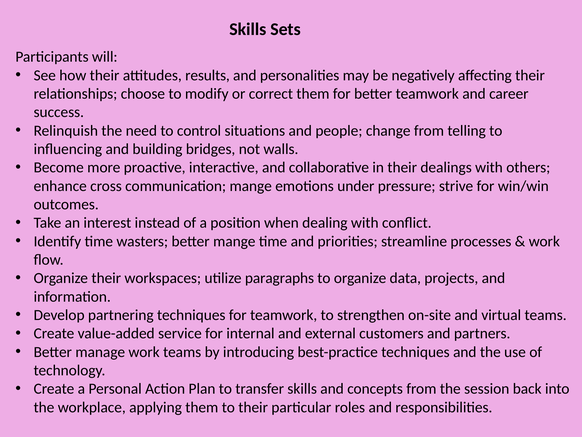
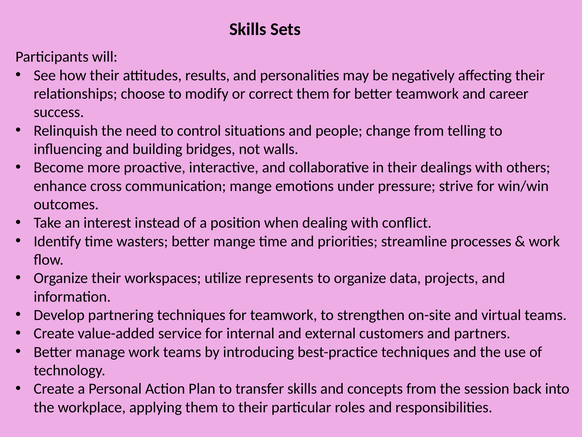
paragraphs: paragraphs -> represents (279, 278)
